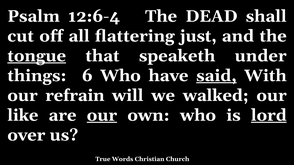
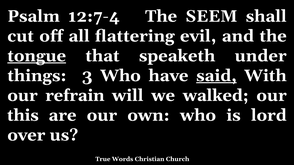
12:6-4: 12:6-4 -> 12:7-4 (94, 16)
DEAD: DEAD -> SEEM (211, 16)
just: just -> evil (198, 36)
6: 6 -> 3 (87, 76)
like: like -> this (23, 116)
our underline: present -> none (102, 116)
lord underline: present -> none (269, 116)
